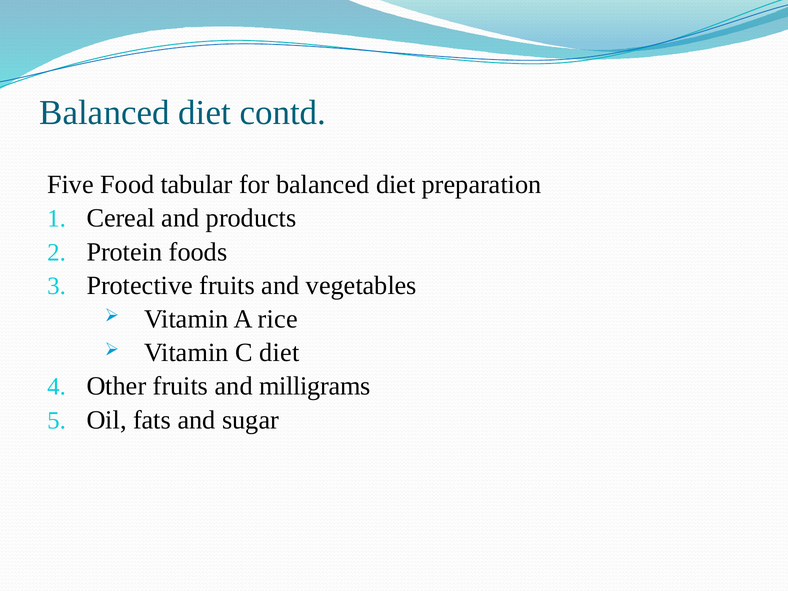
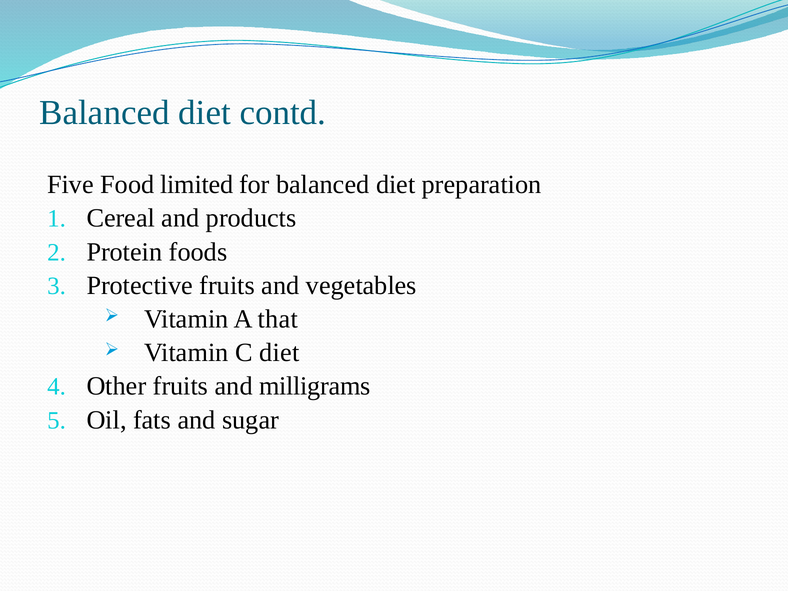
tabular: tabular -> limited (197, 185)
rice: rice -> that (278, 319)
